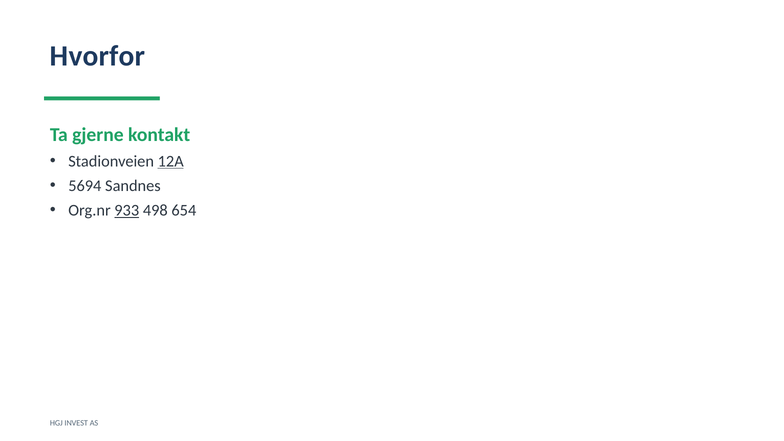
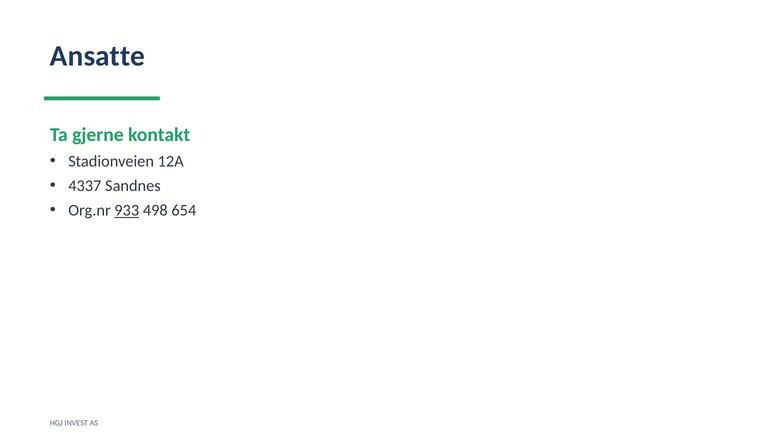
Hvorfor: Hvorfor -> Ansatte (98, 56)
12A underline: present -> none (171, 161)
5694: 5694 -> 4337 (85, 186)
